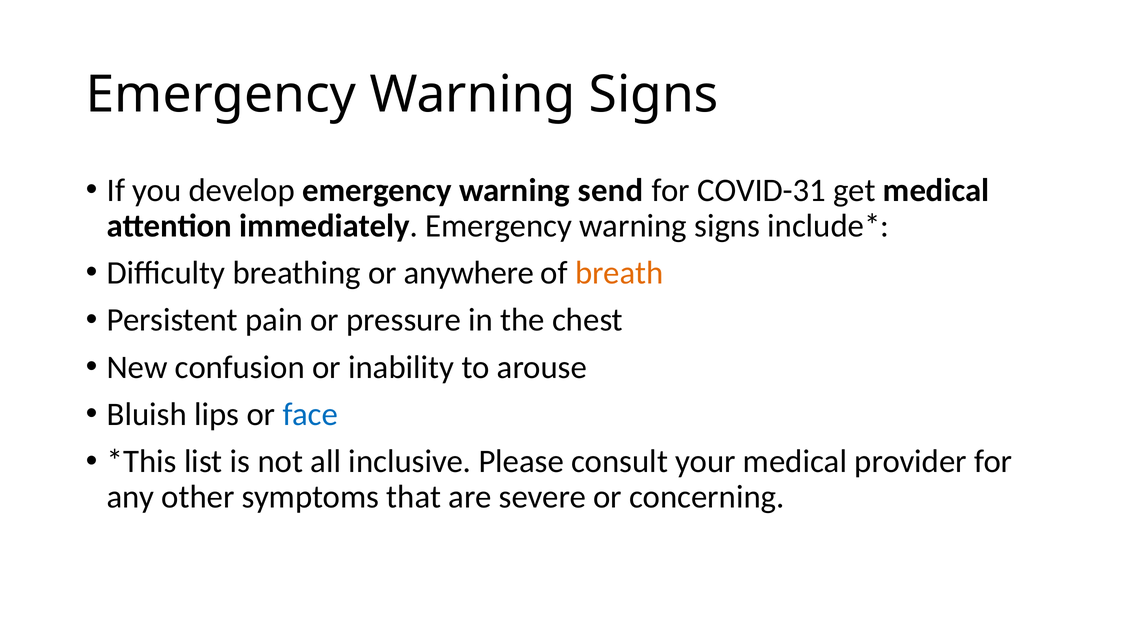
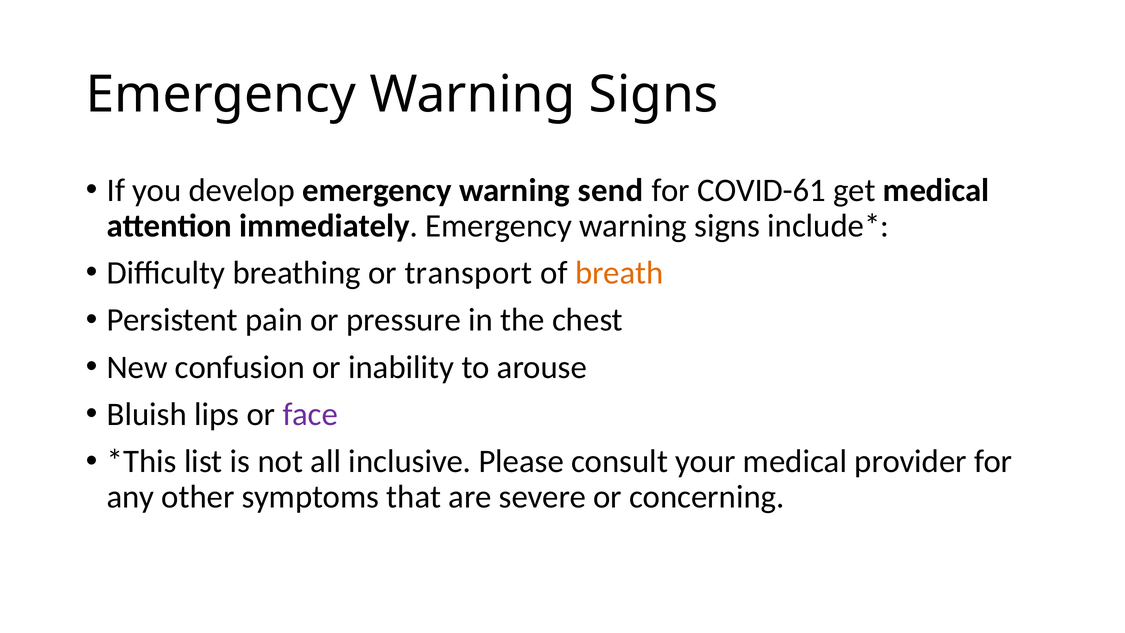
COVID-31: COVID-31 -> COVID-61 (762, 190)
anywhere: anywhere -> transport (469, 273)
face colour: blue -> purple (310, 414)
